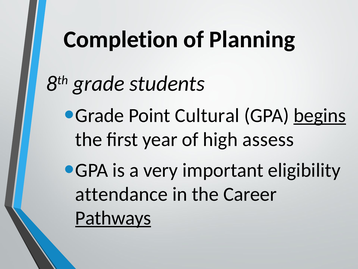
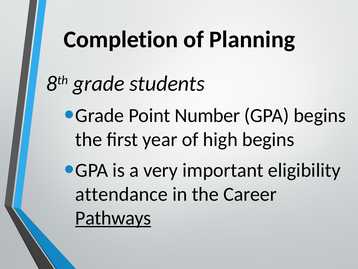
Cultural: Cultural -> Number (207, 115)
begins underline: present -> none (320, 115)
high assess: assess -> begins (268, 139)
